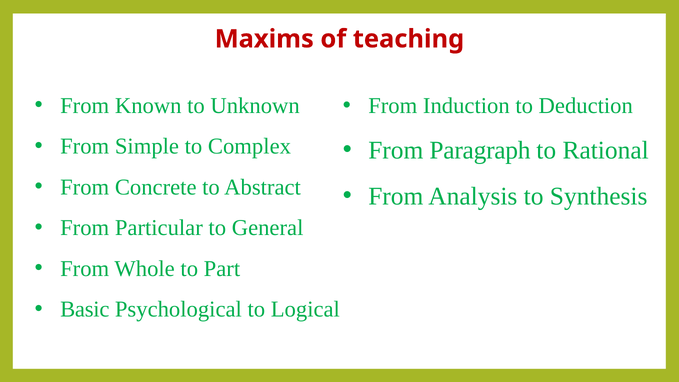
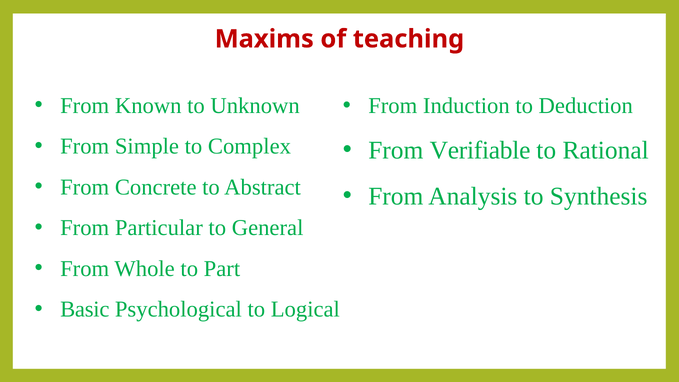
Paragraph: Paragraph -> Verifiable (480, 150)
